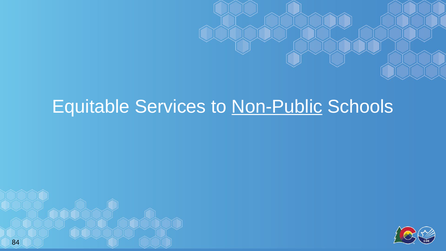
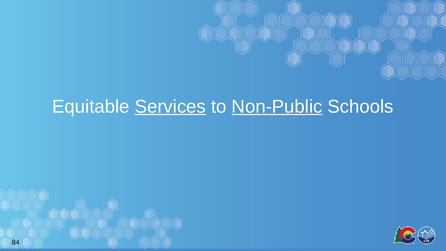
Services underline: none -> present (170, 107)
